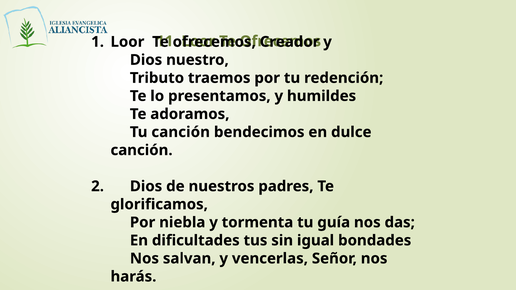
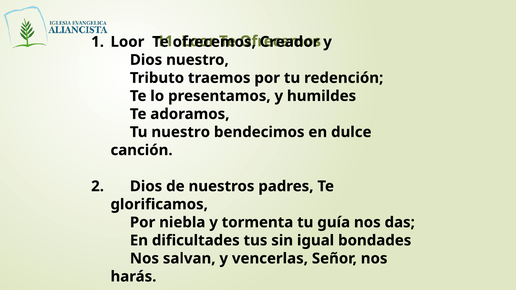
Tu canción: canción -> nuestro (181, 132)
